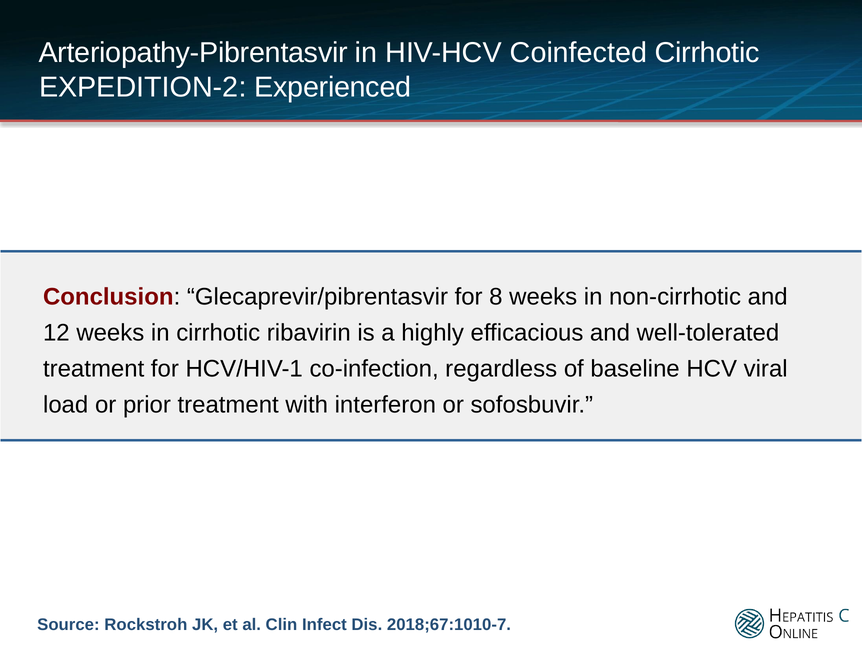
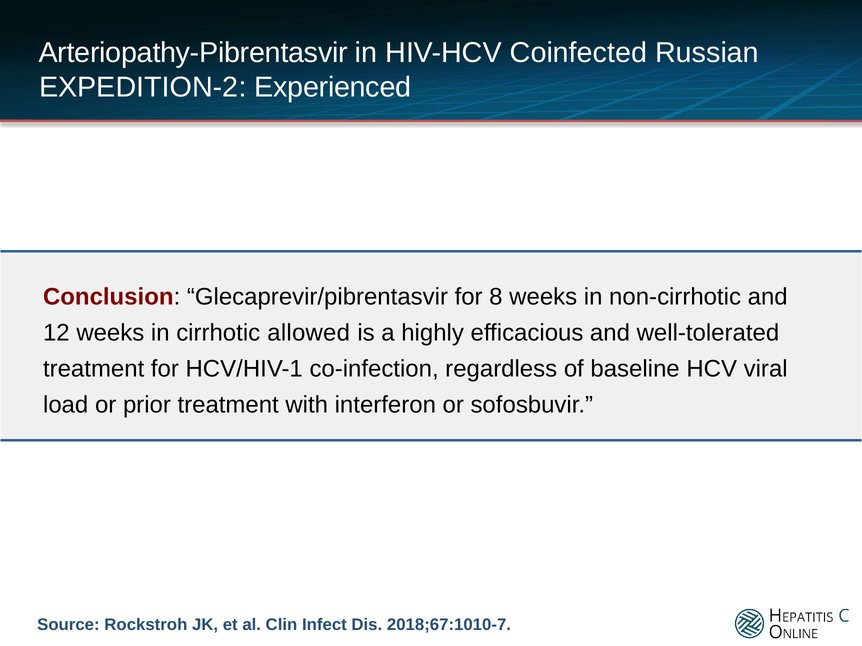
Coinfected Cirrhotic: Cirrhotic -> Russian (707, 53)
ribavirin: ribavirin -> allowed (309, 333)
